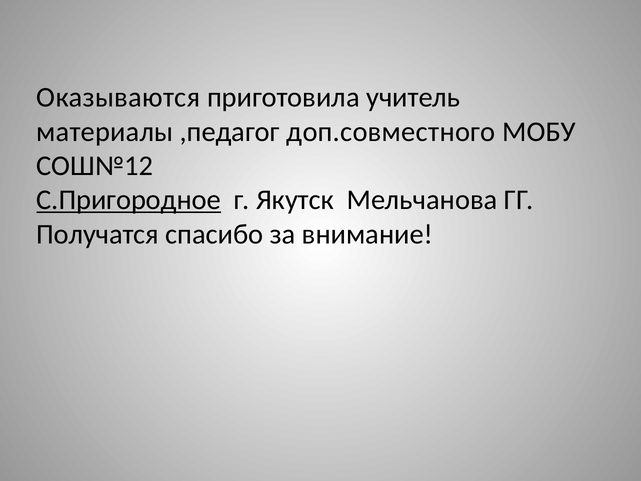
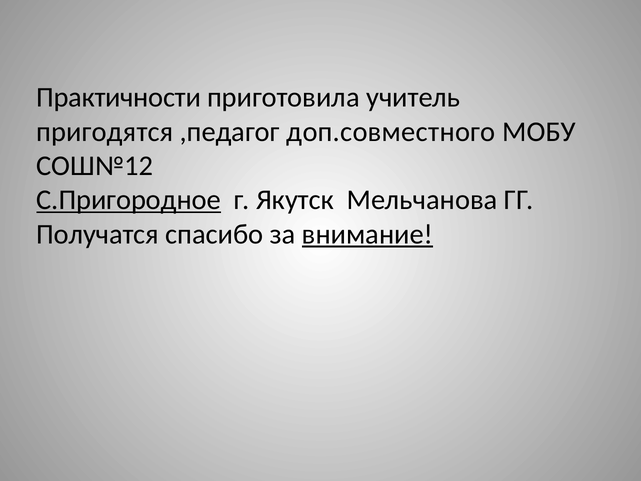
Оказываются: Оказываются -> Практичности (119, 97)
материалы: материалы -> пригодятся (105, 132)
внимание underline: none -> present (368, 234)
